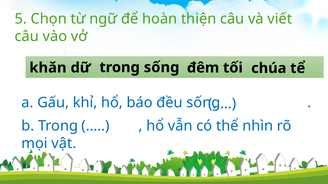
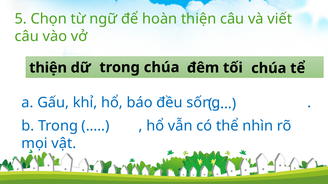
sống: sống -> chúa (162, 68)
khăn: khăn -> thiện (48, 68)
